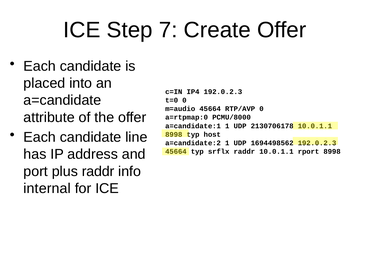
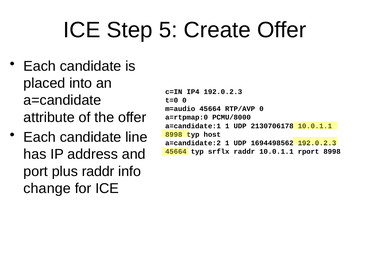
7: 7 -> 5 (168, 30)
internal: internal -> change (47, 189)
